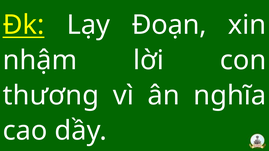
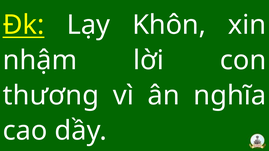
Đoạn: Đoạn -> Khôn (169, 25)
